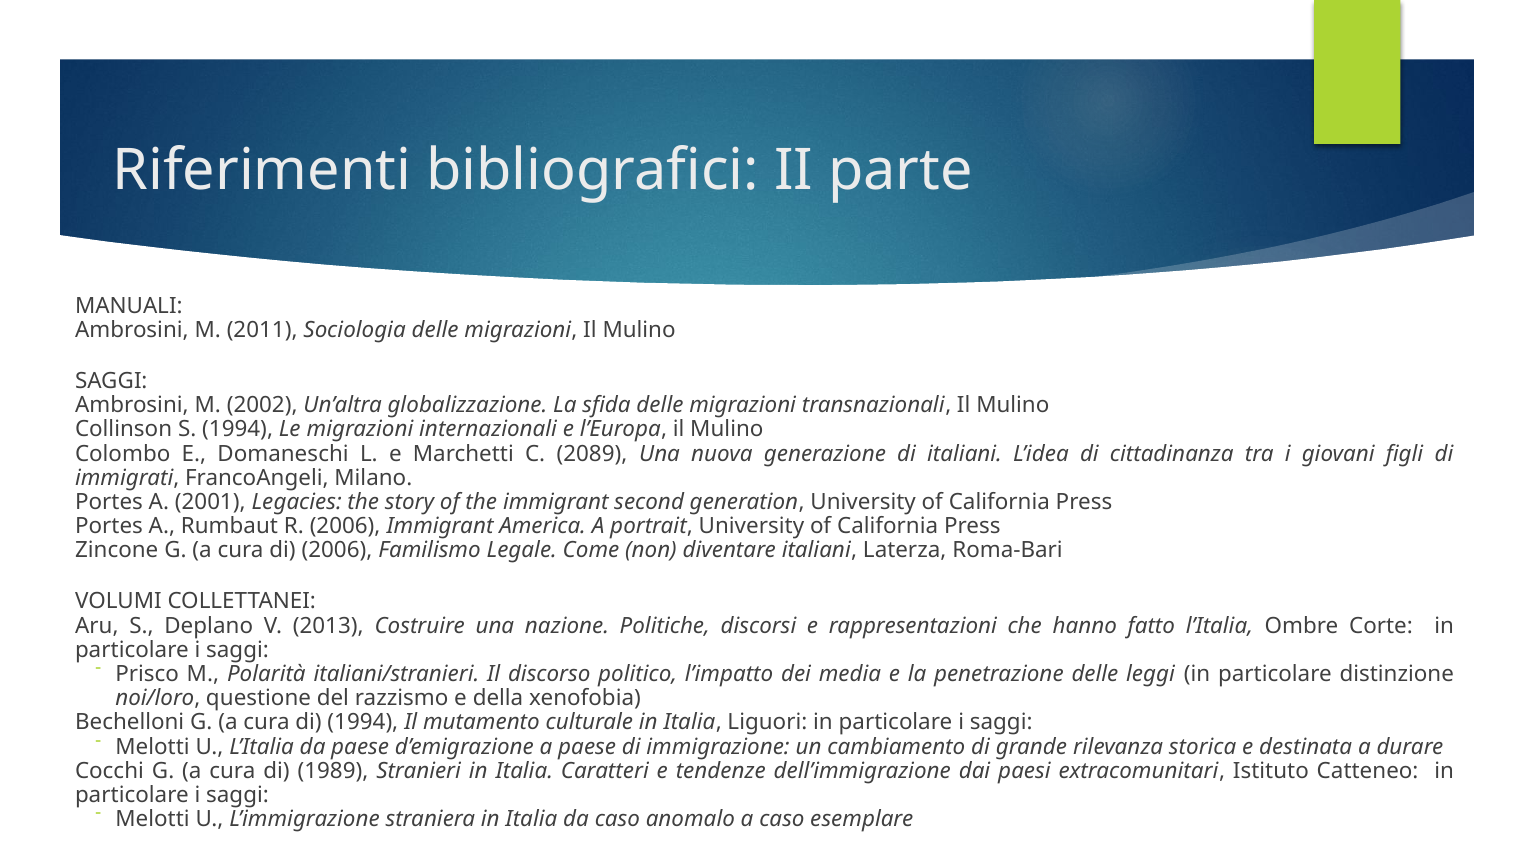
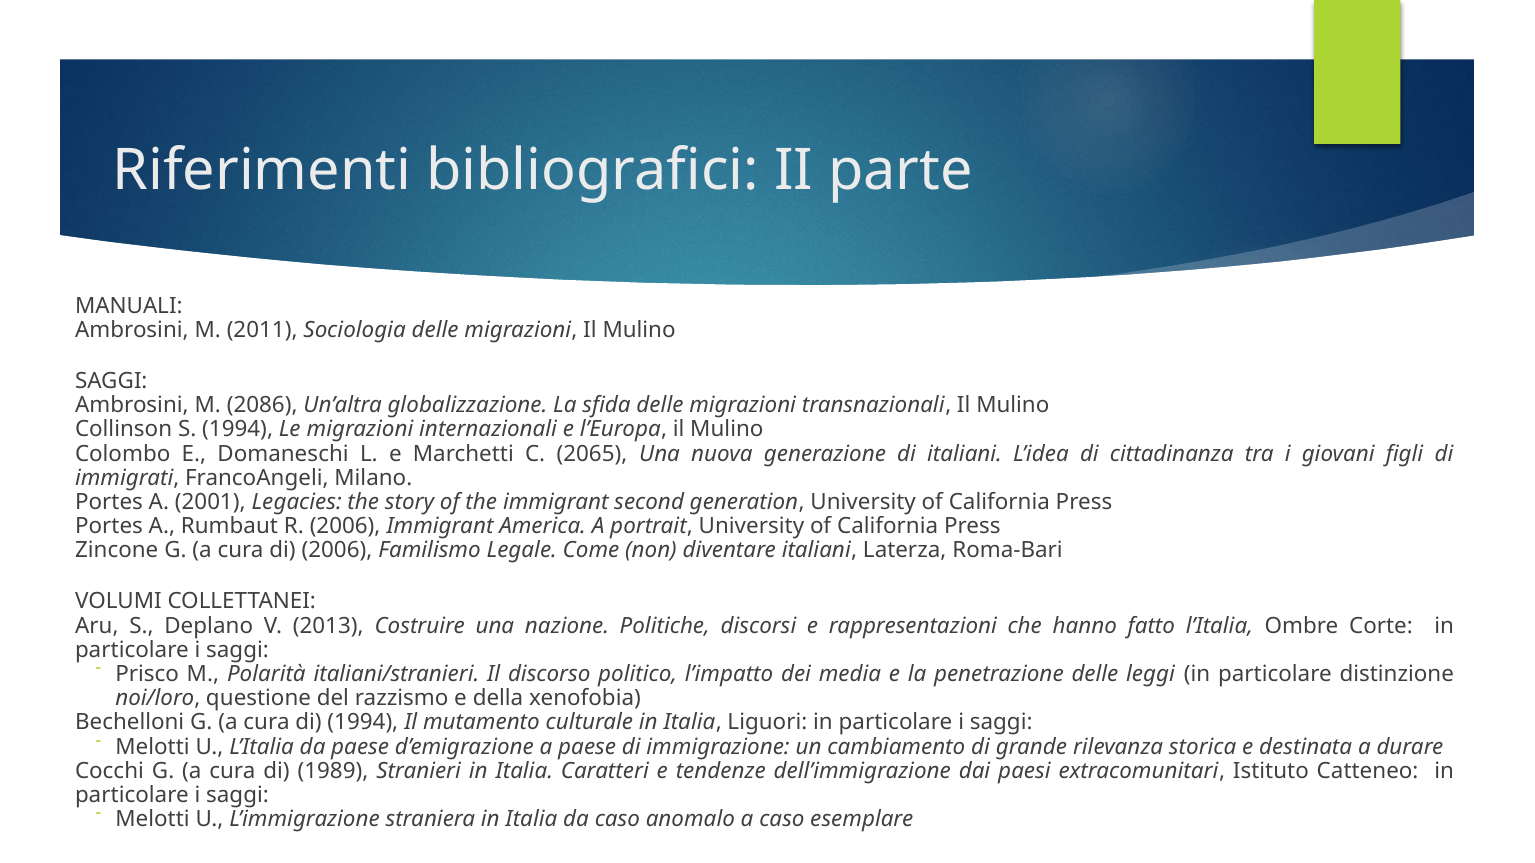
2002: 2002 -> 2086 (262, 405)
2089: 2089 -> 2065 (592, 454)
